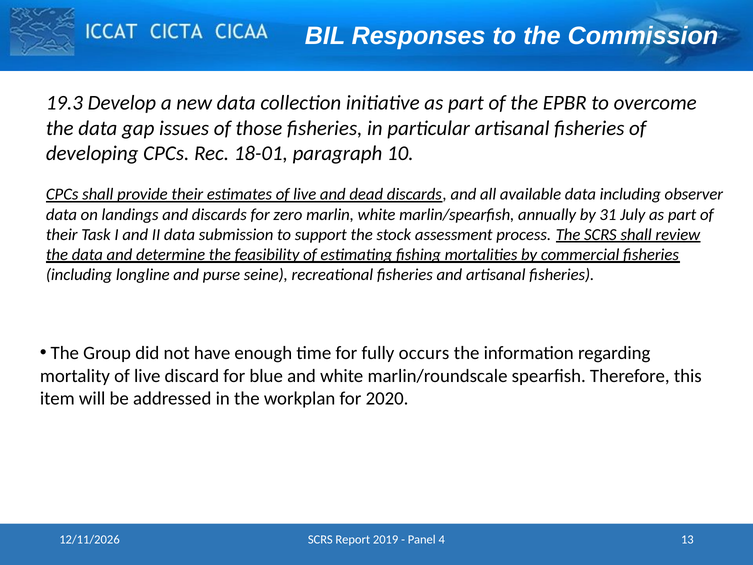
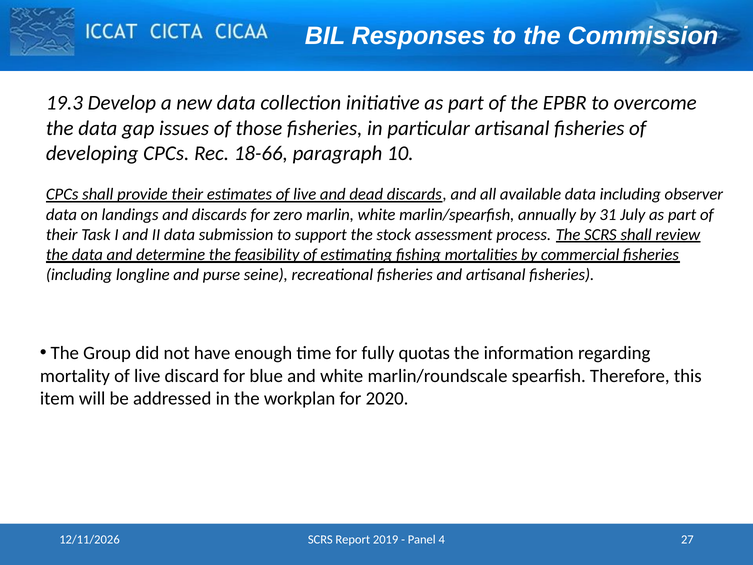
18-01: 18-01 -> 18-66 (261, 153)
occurs: occurs -> quotas (424, 353)
13: 13 -> 27 (687, 539)
